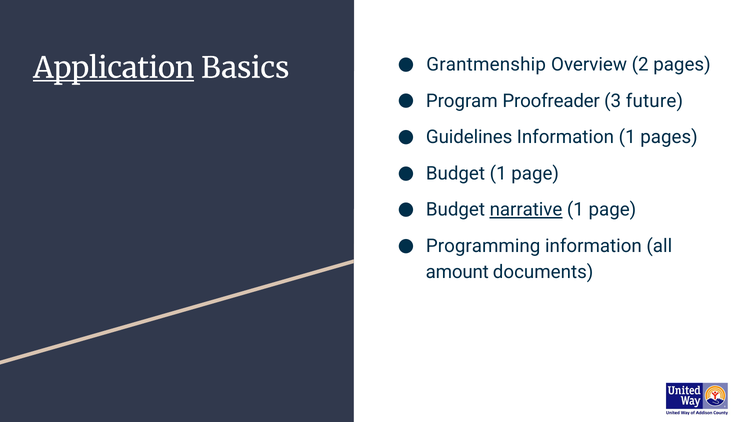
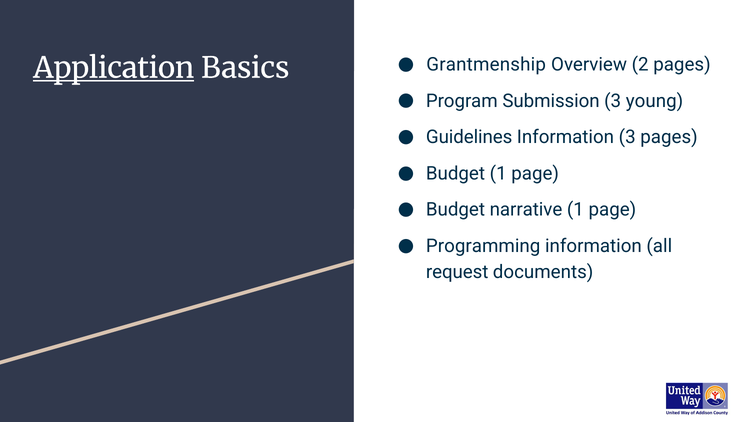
Proofreader: Proofreader -> Submission (551, 101)
future: future -> young (655, 101)
Information 1: 1 -> 3 (627, 137)
narrative underline: present -> none (526, 210)
amount: amount -> request (457, 272)
